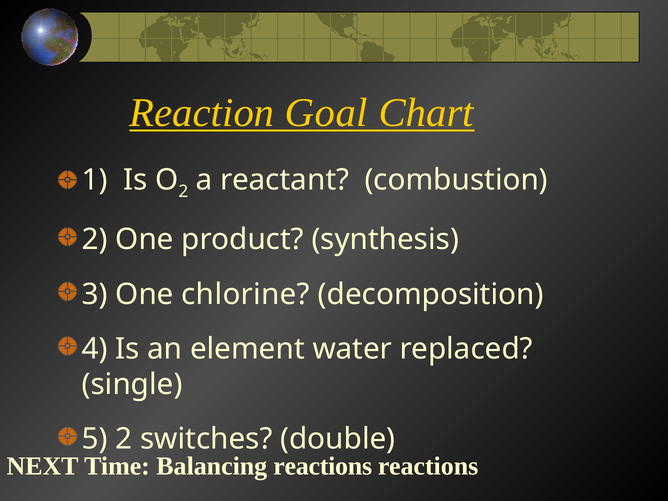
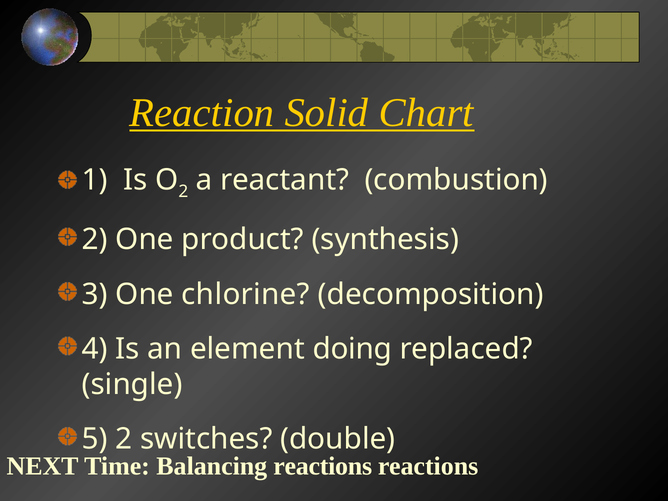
Goal: Goal -> Solid (326, 113)
water: water -> doing (352, 349)
